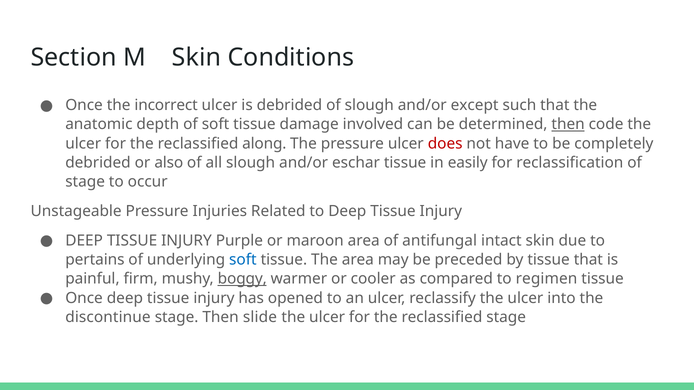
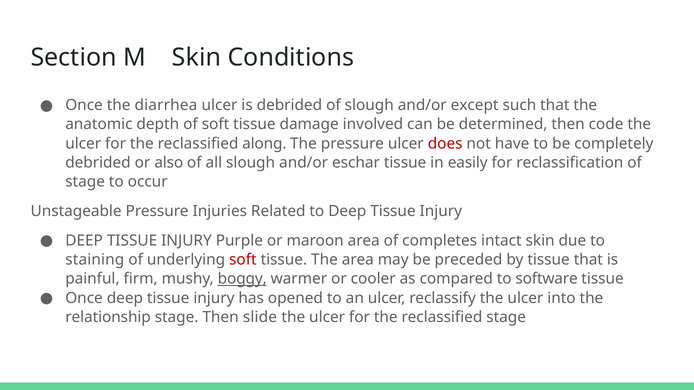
incorrect: incorrect -> diarrhea (166, 105)
then underline: present -> none (568, 124)
antifungal: antifungal -> completes (440, 241)
pertains: pertains -> staining (95, 260)
soft colour: blue -> red (243, 260)
regimen: regimen -> software (547, 279)
discontinue: discontinue -> relationship (108, 317)
